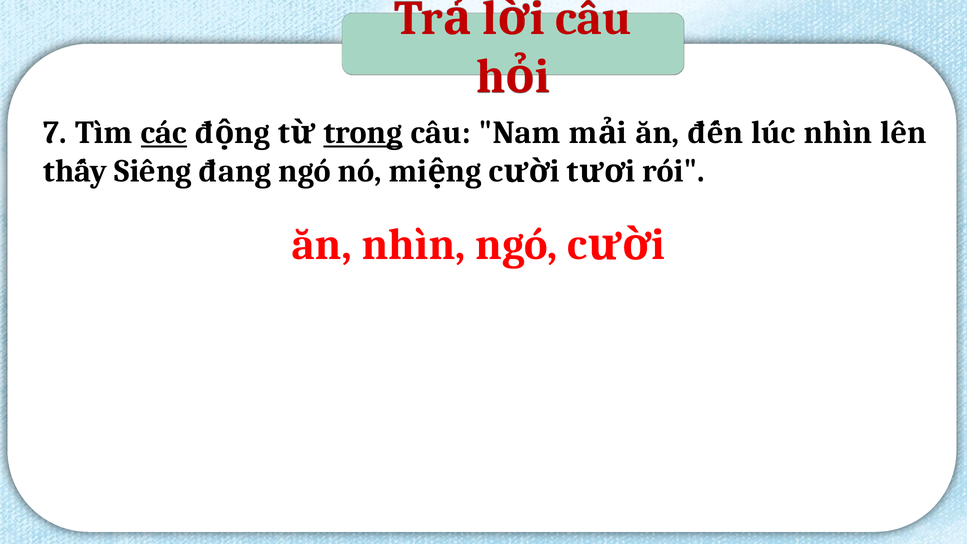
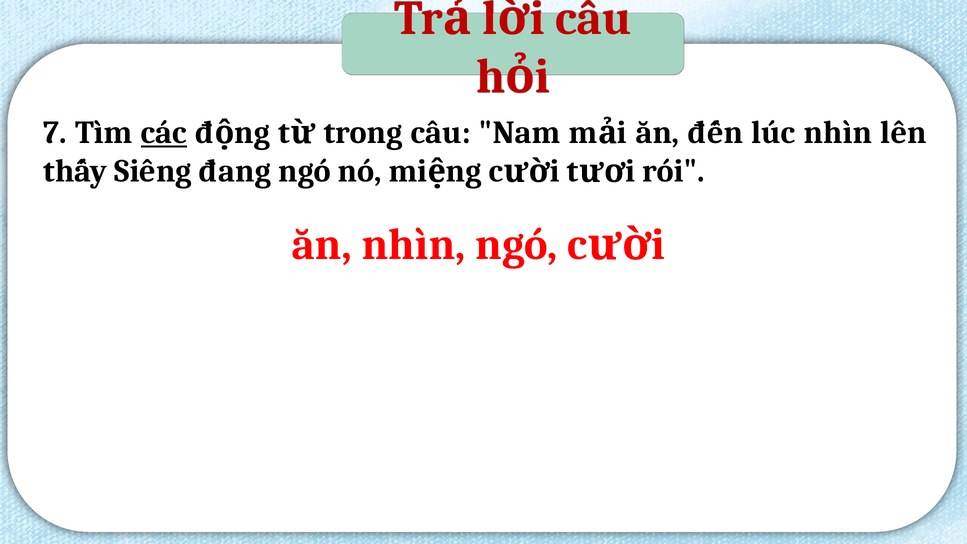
trong underline: present -> none (363, 133)
